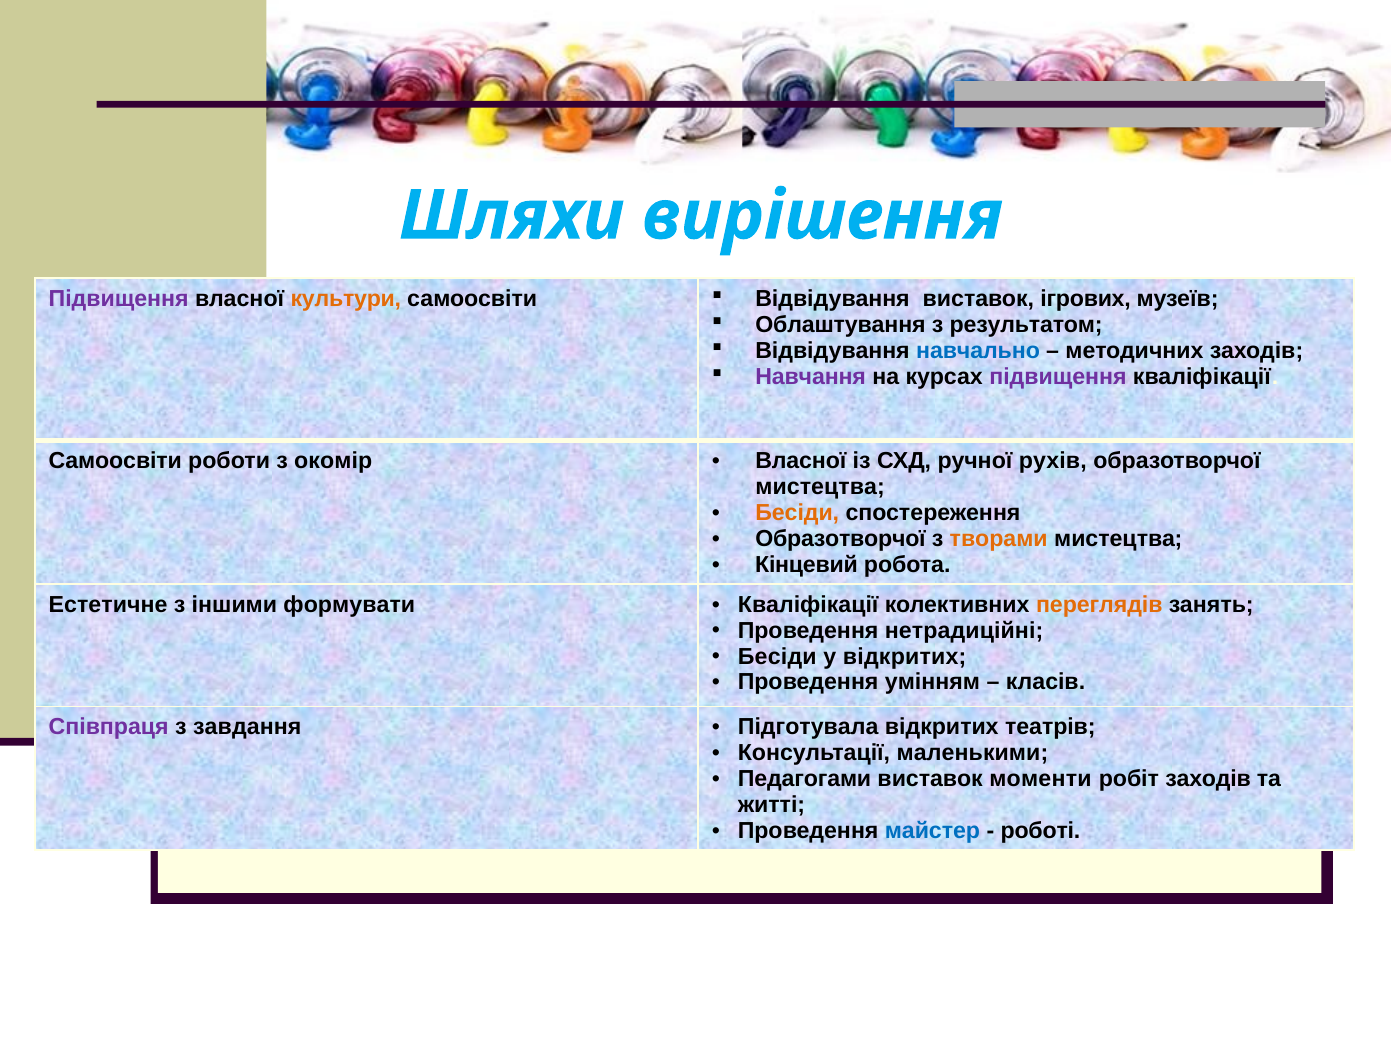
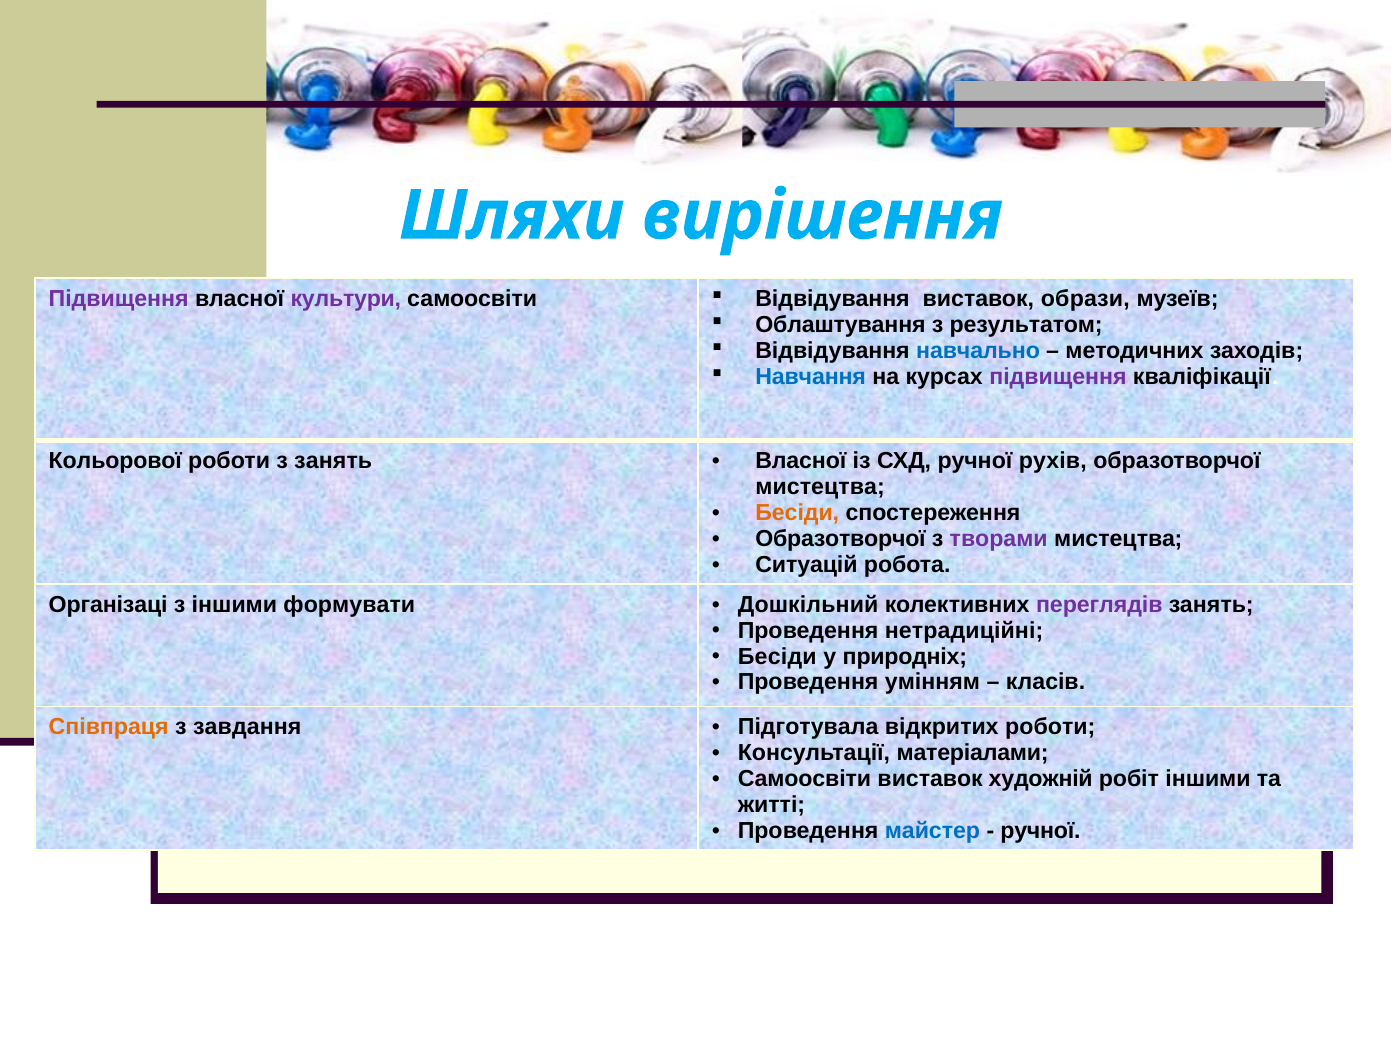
культури colour: orange -> purple (346, 299)
ігрових: ігрових -> образи (1085, 299)
Навчання colour: purple -> blue (811, 376)
Самоосвіти: Самоосвіти -> Кольорової (115, 461)
з окомір: окомір -> занять (333, 461)
творами colour: orange -> purple (999, 539)
Кінцевий: Кінцевий -> Ситуацій (806, 565)
Естетичне: Естетичне -> Організаці (108, 605)
Кваліфікації: Кваліфікації -> Дошкільний (808, 605)
переглядів colour: orange -> purple (1099, 605)
у відкритих: відкритих -> природніх (905, 657)
Співпраця colour: purple -> orange (109, 727)
відкритих театрів: театрів -> роботи (1050, 727)
маленькими: маленькими -> матеріалами (973, 753)
Педагогами: Педагогами -> Самоосвіти (805, 779)
моменти: моменти -> художній (1041, 779)
робіт заходів: заходів -> іншими (1208, 779)
роботі: роботі -> ручної (1040, 831)
